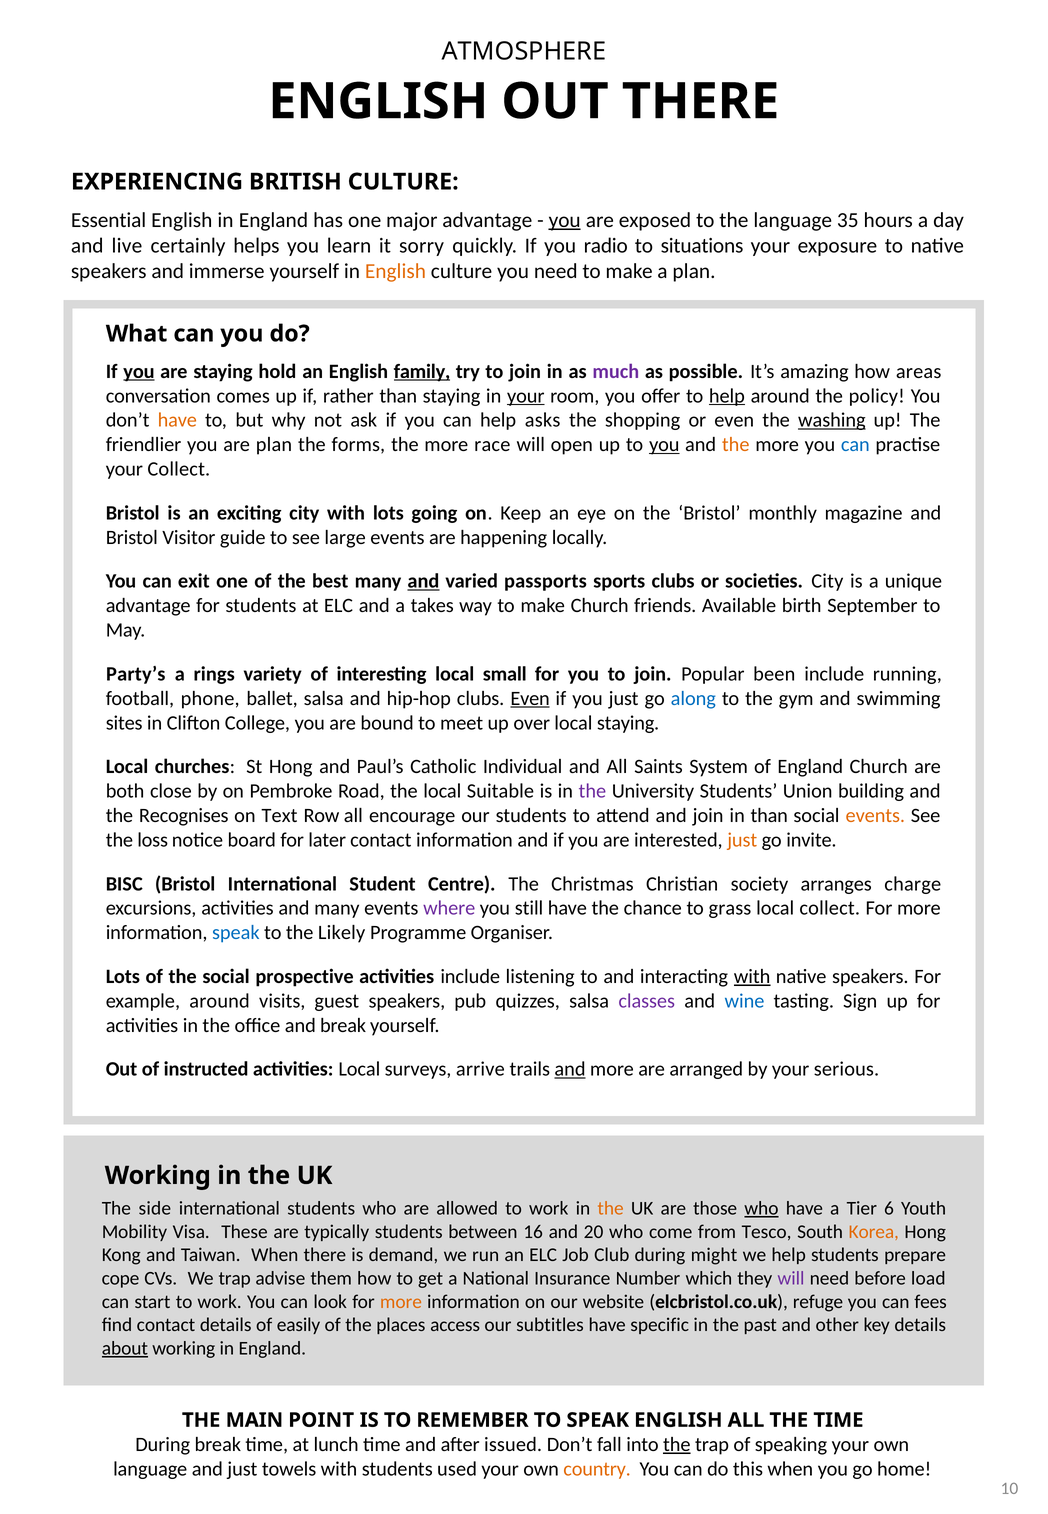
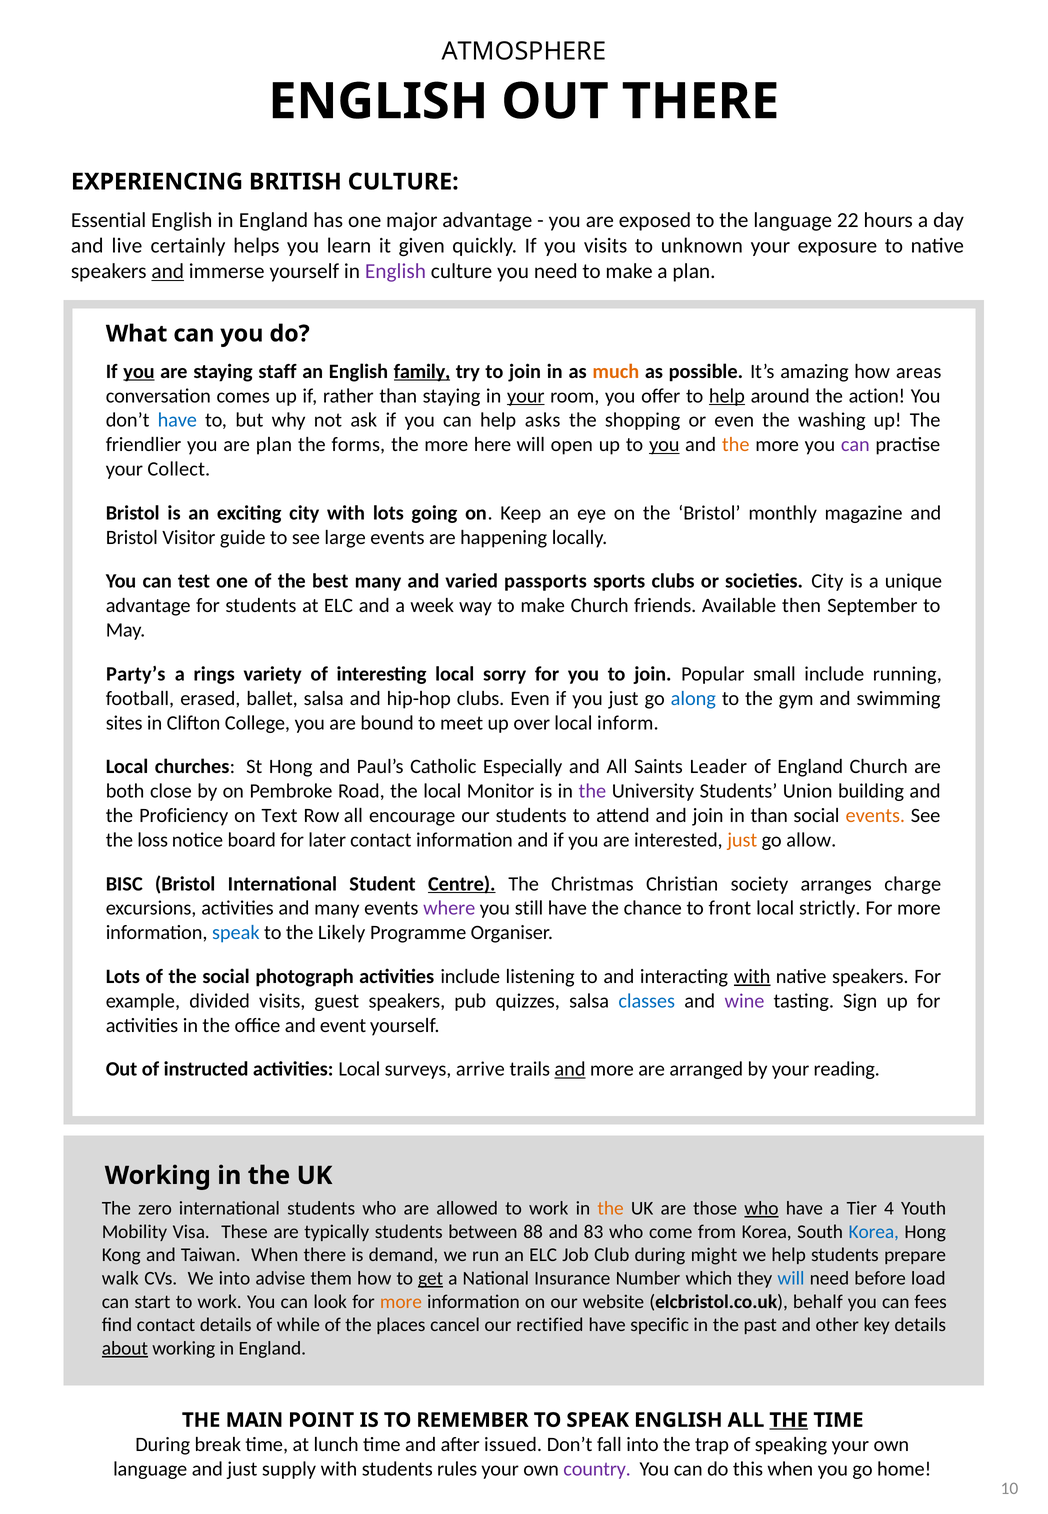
you underline: present -> none (565, 220)
35: 35 -> 22 (848, 220)
sorry: sorry -> given (422, 246)
you radio: radio -> visits (606, 246)
situations: situations -> unknown (702, 246)
and underline: none -> present (168, 271)
English colour: orange -> purple (395, 271)
hold: hold -> staff (277, 371)
much colour: purple -> orange (616, 371)
policy: policy -> action (877, 396)
have colour: orange -> blue (177, 420)
washing underline: present -> none (832, 420)
race: race -> here (493, 445)
can colour: blue -> purple (855, 445)
exit: exit -> test (194, 581)
and underline: present -> none (423, 581)
takes: takes -> week (432, 606)
birth: birth -> then (802, 606)
small: small -> sorry (505, 674)
been: been -> small (774, 674)
phone: phone -> erased (210, 698)
Even underline: present -> none (530, 698)
local staying: staying -> inform (628, 723)
Individual: Individual -> Especially (523, 767)
System: System -> Leader (718, 767)
Suitable: Suitable -> Monitor (501, 791)
Recognises: Recognises -> Proficiency (184, 815)
invite: invite -> allow (811, 840)
Centre underline: none -> present (462, 884)
grass: grass -> front (730, 908)
local collect: collect -> strictly (830, 908)
prospective: prospective -> photograph (305, 976)
example around: around -> divided (220, 1001)
classes colour: purple -> blue (647, 1001)
wine colour: blue -> purple (744, 1001)
and break: break -> event (343, 1025)
serious: serious -> reading (847, 1069)
side: side -> zero (155, 1208)
6: 6 -> 4 (889, 1208)
16: 16 -> 88 (533, 1232)
20: 20 -> 83 (594, 1232)
from Tesco: Tesco -> Korea (767, 1232)
Korea colour: orange -> blue (874, 1232)
cope: cope -> walk (120, 1278)
We trap: trap -> into (234, 1278)
get underline: none -> present (431, 1278)
will colour: purple -> blue (791, 1278)
refuge: refuge -> behalf (818, 1302)
easily: easily -> while (298, 1325)
access: access -> cancel (455, 1325)
subtitles: subtitles -> rectified (550, 1325)
THE underline: none -> present (789, 1420)
the underline: present -> none (677, 1444)
towels: towels -> supply (289, 1469)
used: used -> rules (457, 1469)
country colour: orange -> purple (597, 1469)
